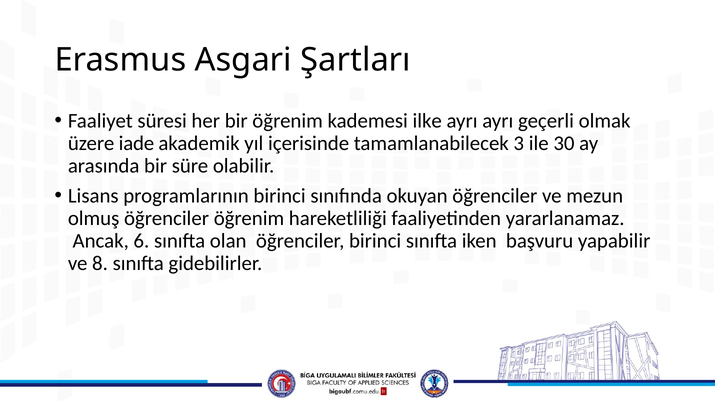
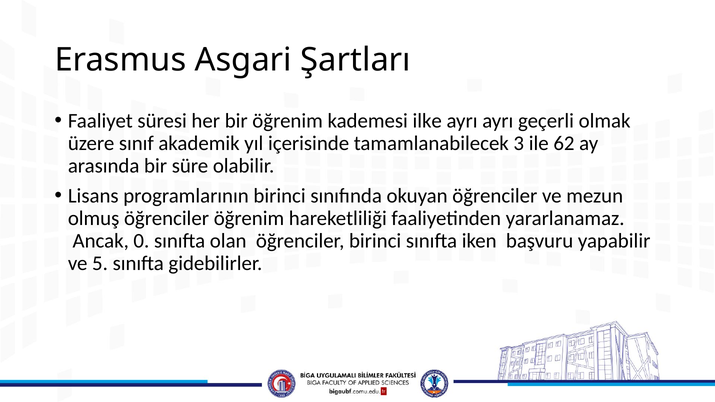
iade: iade -> sınıf (136, 143)
30: 30 -> 62 (564, 143)
6: 6 -> 0 (141, 241)
8: 8 -> 5 (100, 263)
